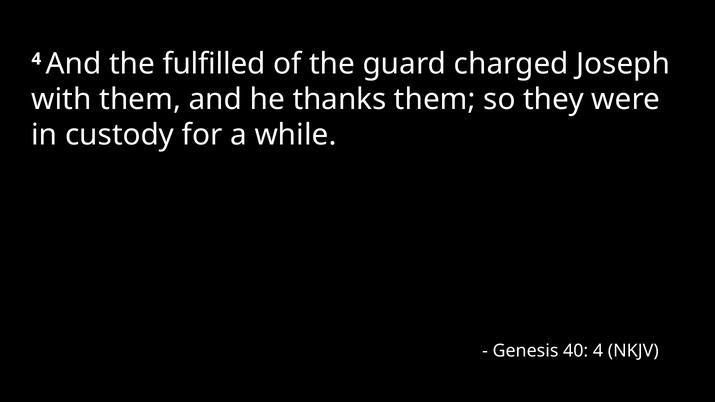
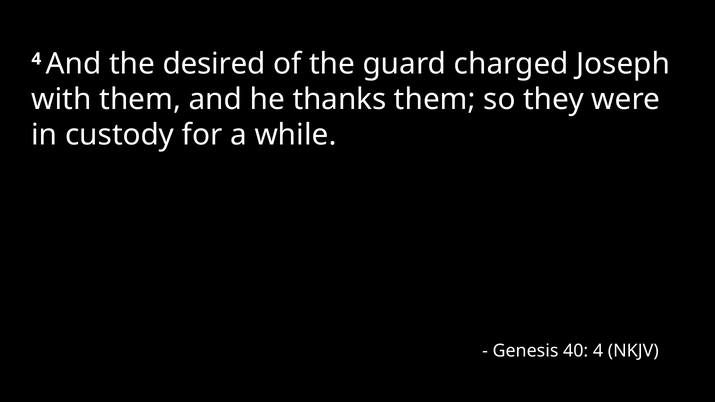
fulfilled: fulfilled -> desired (214, 64)
